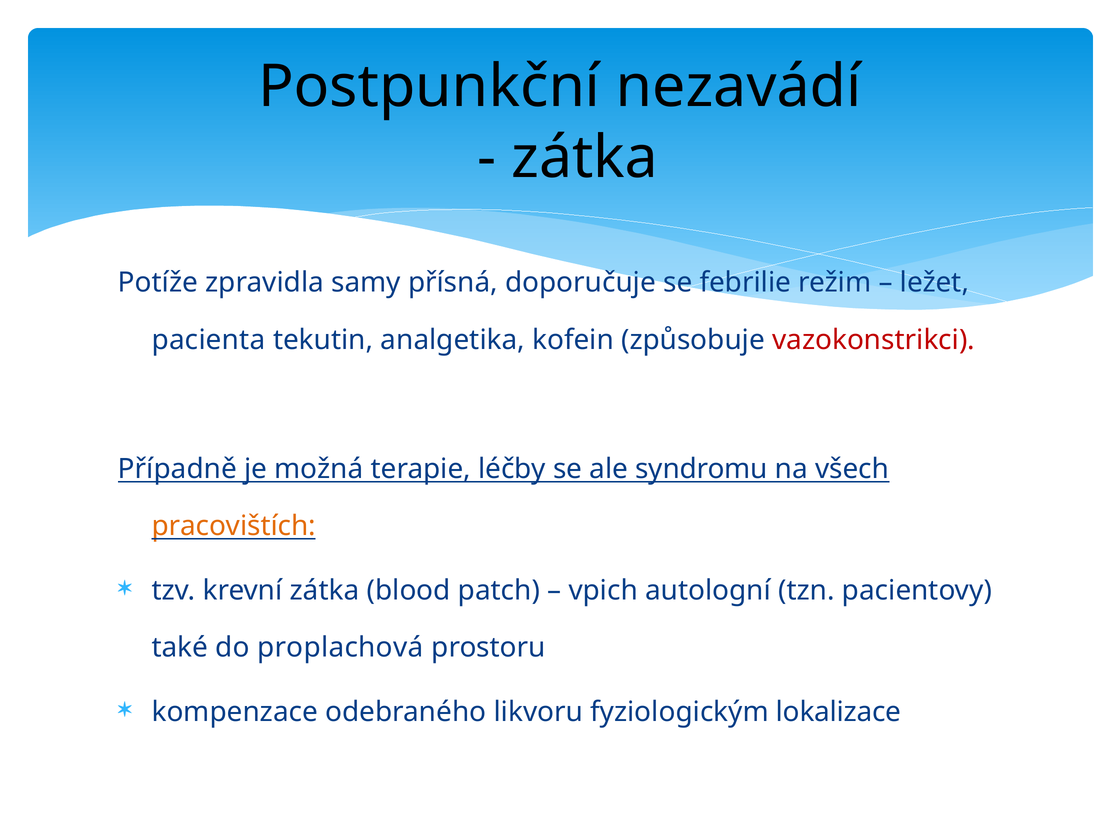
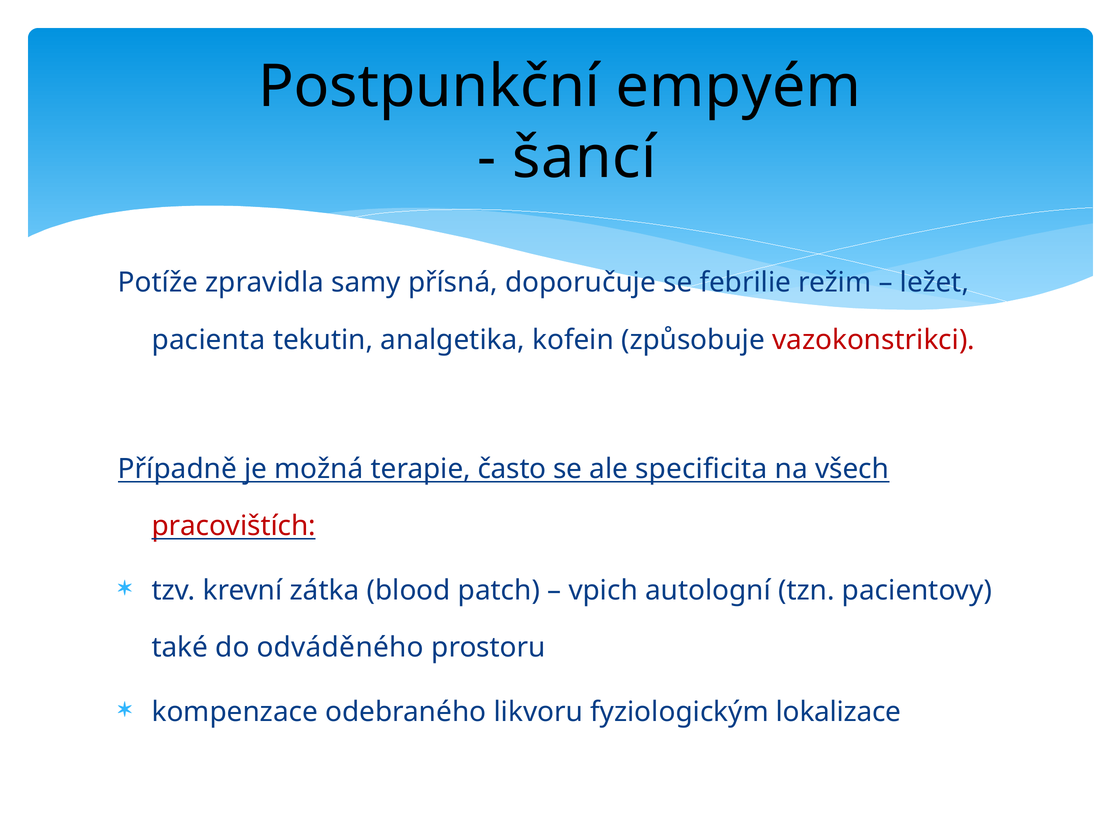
nezavádí: nezavádí -> empyém (738, 87)
zátka: zátka -> šancí (584, 158)
léčby: léčby -> často (512, 469)
syndromu: syndromu -> specificita (701, 469)
pracovištích colour: orange -> red (234, 526)
proplachová: proplachová -> odváděného (340, 648)
